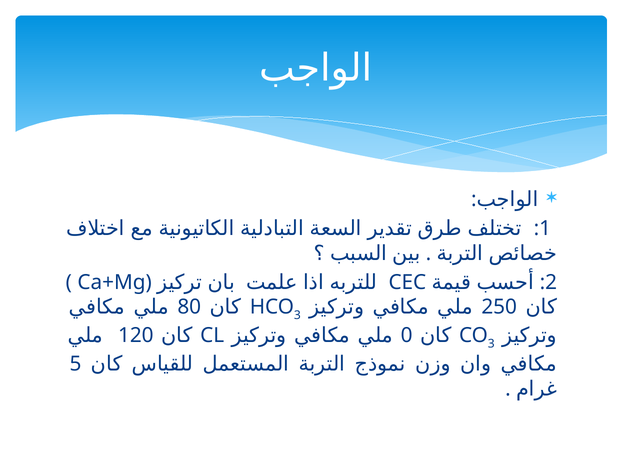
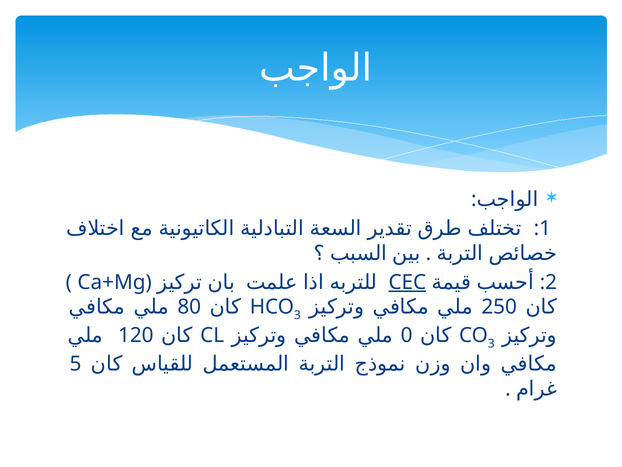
CEC underline: none -> present (407, 282)
